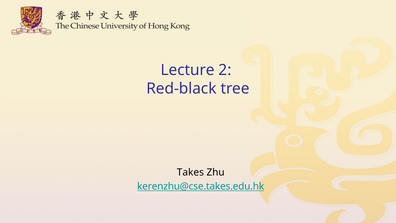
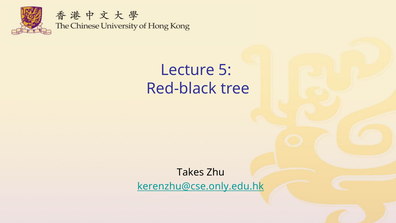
2: 2 -> 5 (225, 70)
kerenzhu@cse.takes.edu.hk: kerenzhu@cse.takes.edu.hk -> kerenzhu@cse.only.edu.hk (201, 186)
